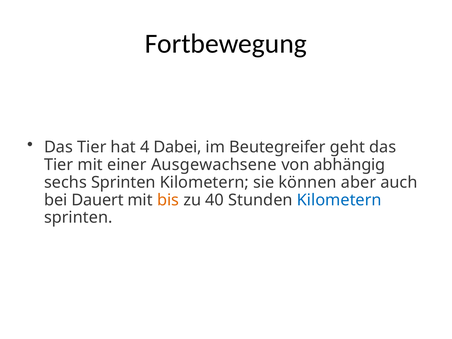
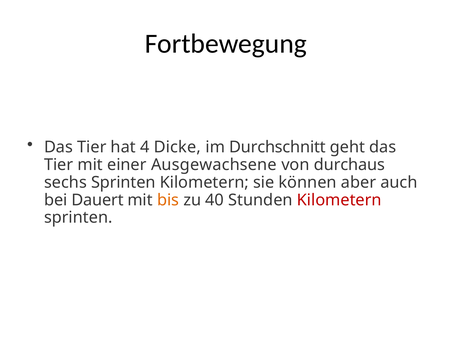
Dabei: Dabei -> Dicke (177, 147)
Beutegreifer: Beutegreifer -> Durchschnitt (277, 147)
abhängig: abhängig -> durchaus (349, 165)
Kilometern colour: blue -> red (339, 200)
